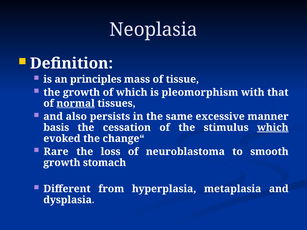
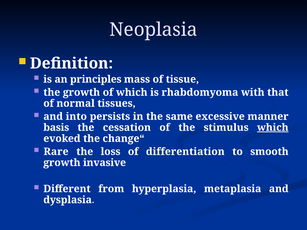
pleomorphism: pleomorphism -> rhabdomyoma (200, 92)
normal underline: present -> none (76, 103)
also: also -> into (76, 117)
neuroblastoma: neuroblastoma -> differentiation (185, 152)
stomach: stomach -> invasive (105, 163)
